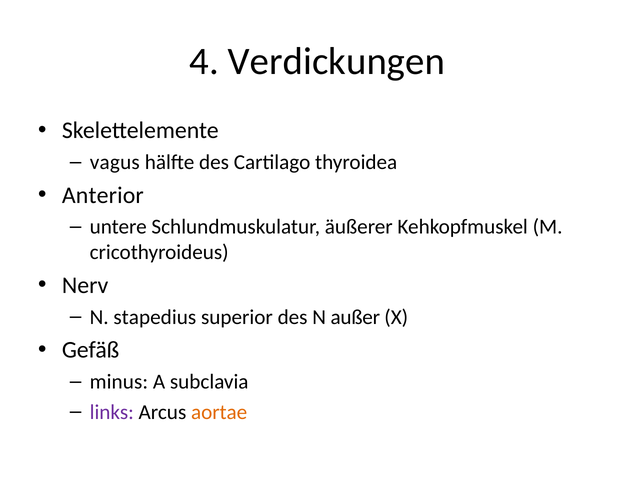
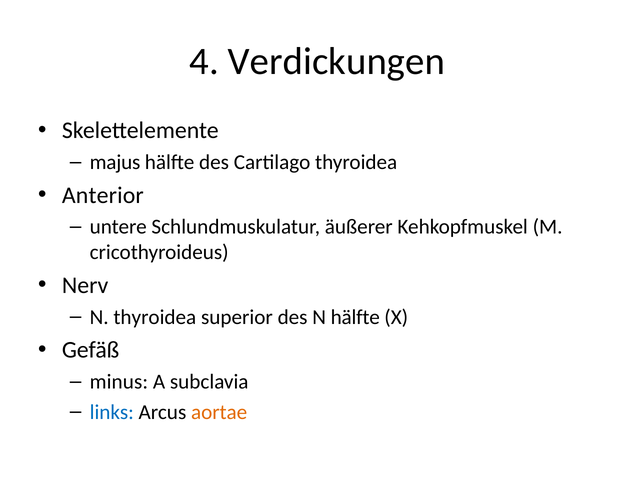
vagus: vagus -> majus (115, 162)
N stapedius: stapedius -> thyroidea (155, 317)
N außer: außer -> hälfte (355, 317)
links colour: purple -> blue (112, 412)
